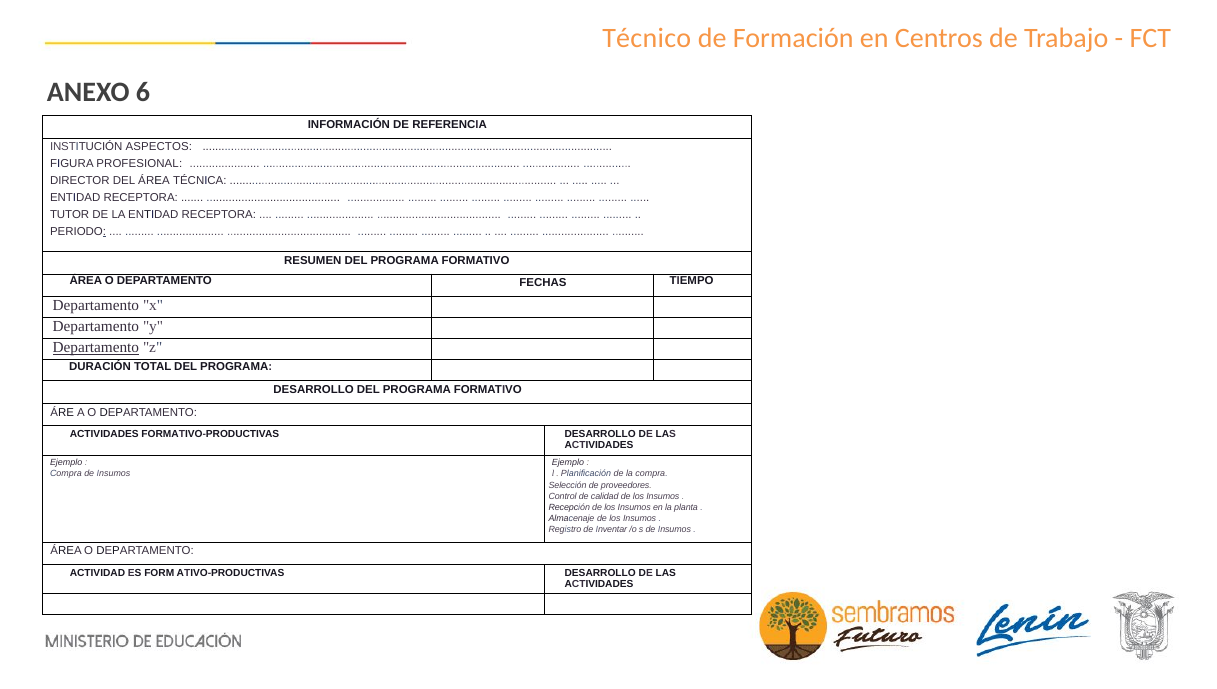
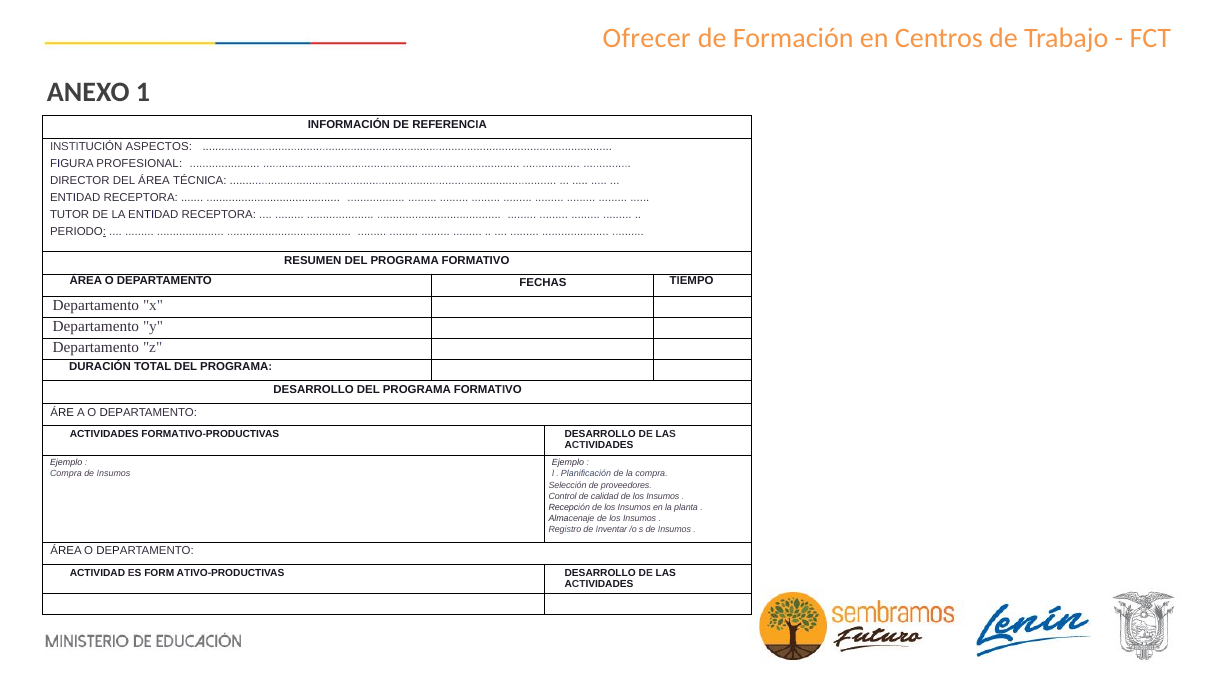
Técnico: Técnico -> Ofrecer (647, 38)
6: 6 -> 1 (143, 92)
Departamento underline: present -> none (96, 347)
